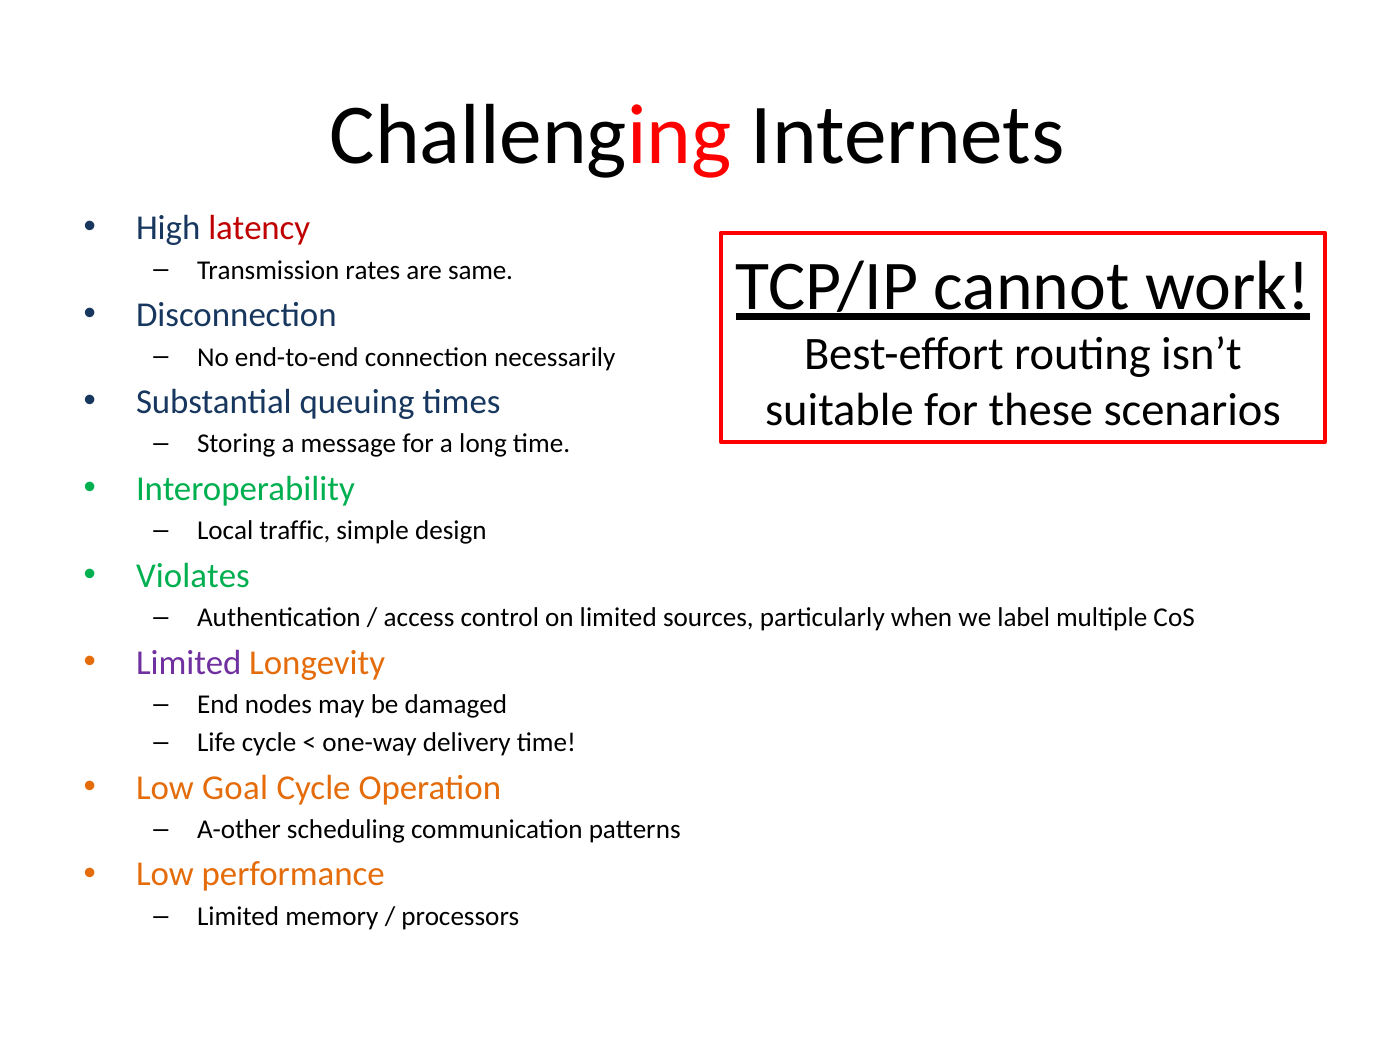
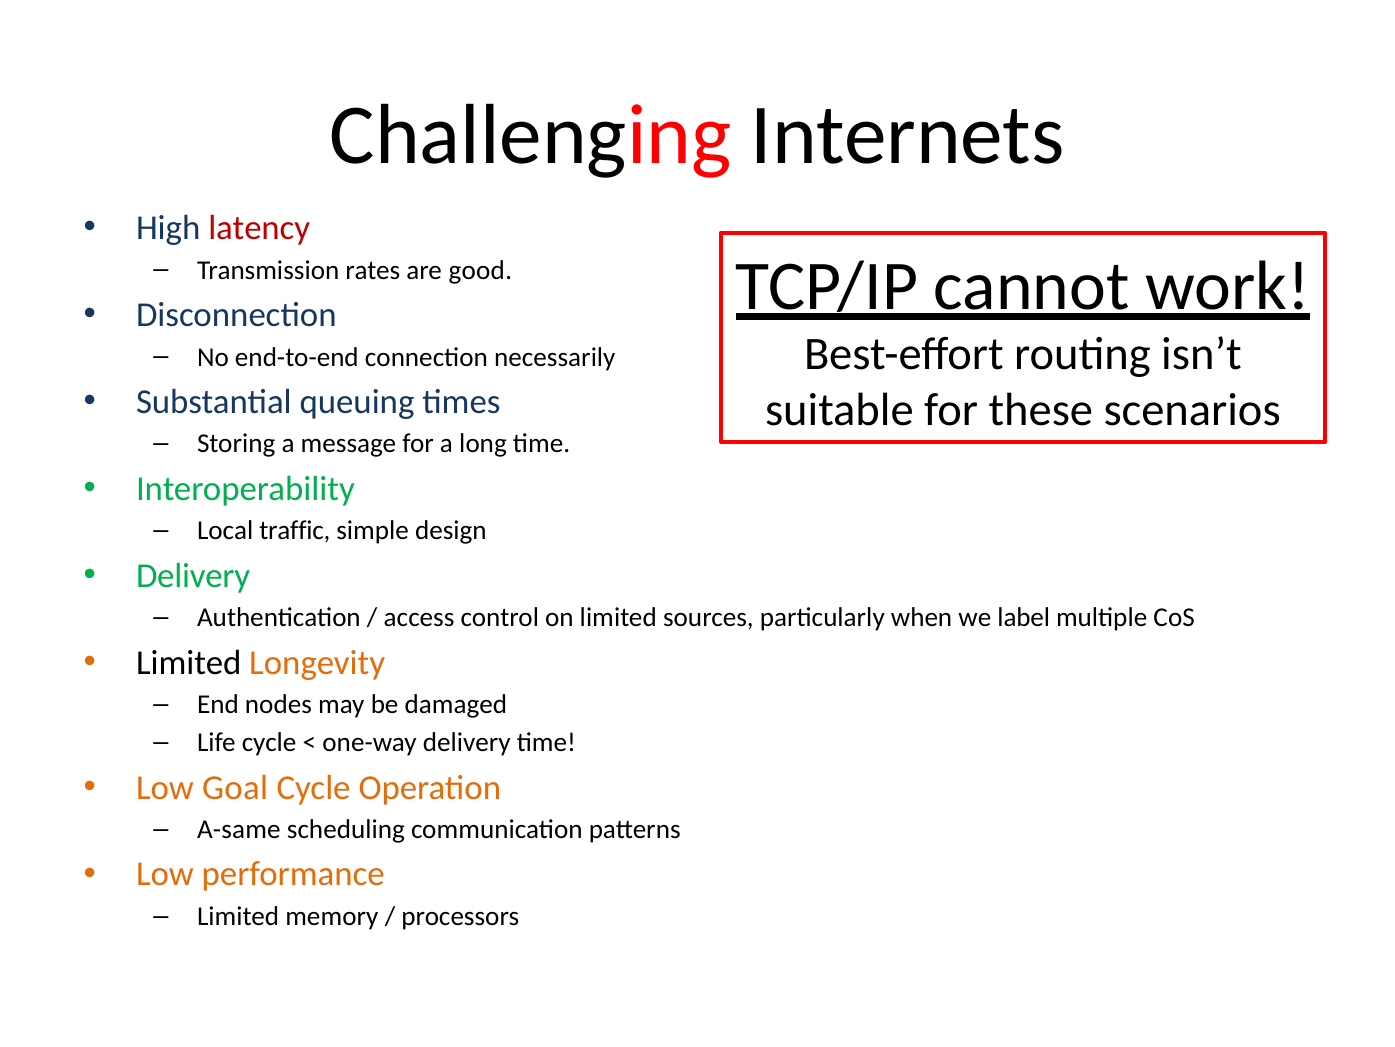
same: same -> good (480, 270)
Violates: Violates -> Delivery (193, 575)
Limited colour: purple -> black (189, 662)
A-other: A-other -> A-same (239, 829)
